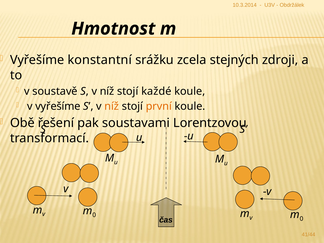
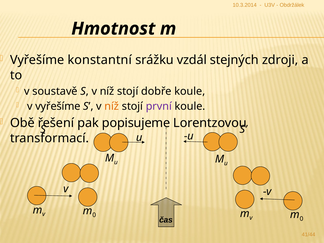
zcela: zcela -> vzdál (192, 60)
každé: každé -> dobře (156, 91)
první colour: orange -> purple (159, 106)
soustavami: soustavami -> popisujeme (136, 123)
